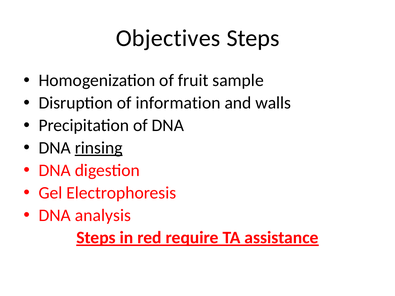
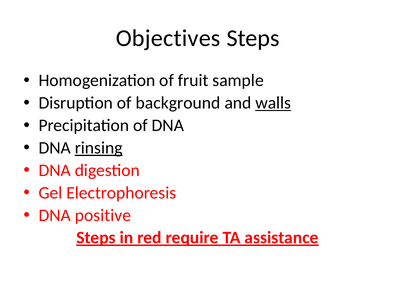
information: information -> background (178, 103)
walls underline: none -> present (273, 103)
analysis: analysis -> positive (103, 215)
